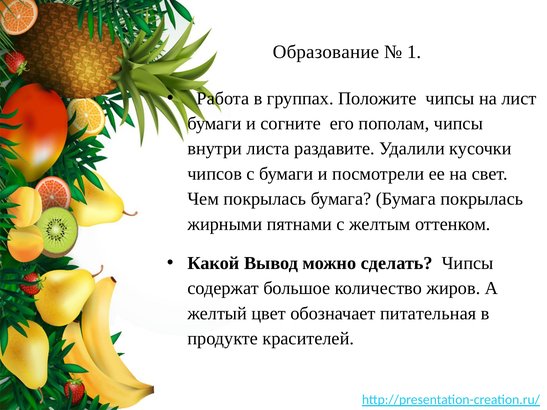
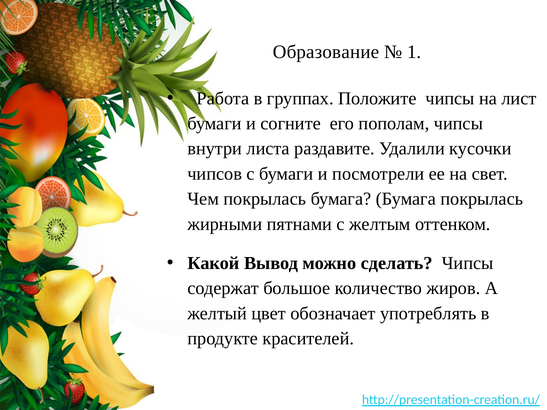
питательная: питательная -> употреблять (428, 314)
